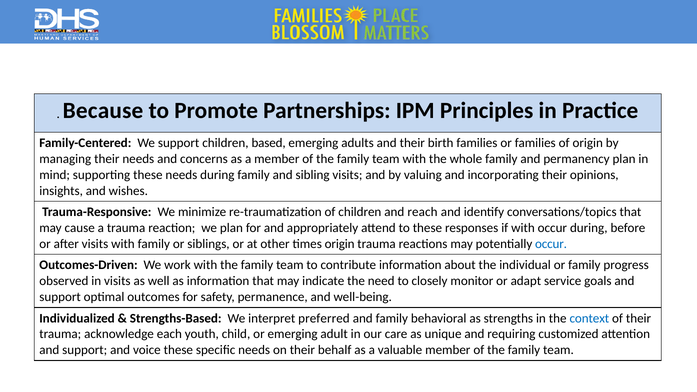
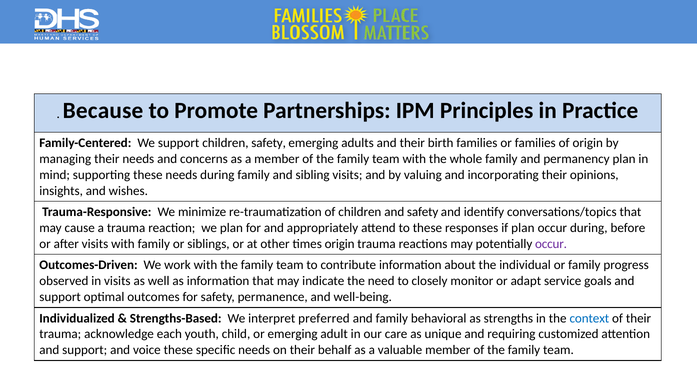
children based: based -> safety (269, 143)
and reach: reach -> safety (423, 212)
if with: with -> plan (523, 228)
occur colour: blue -> purple (551, 244)
